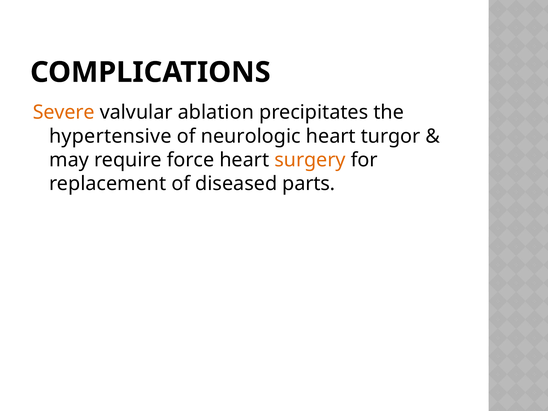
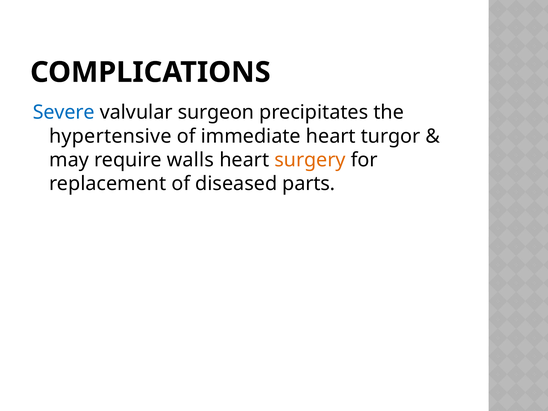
Severe colour: orange -> blue (64, 112)
ablation: ablation -> surgeon (216, 112)
neurologic: neurologic -> immediate (251, 136)
force: force -> walls (190, 160)
